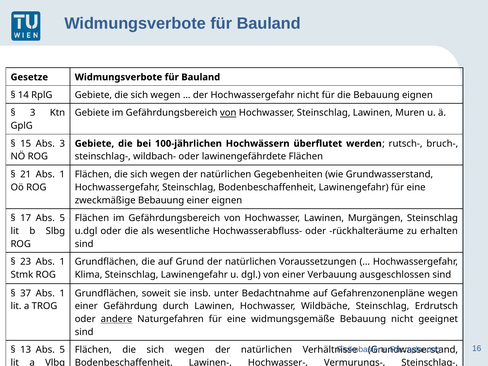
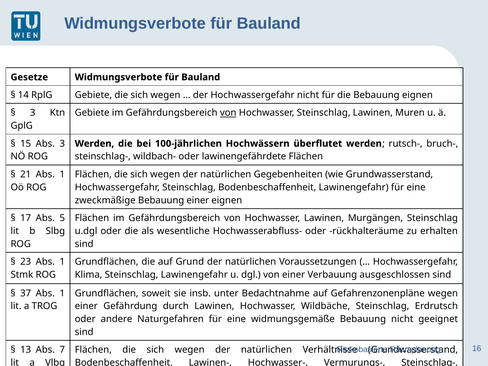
Gebiete: Gebiete -> Werden (94, 144)
andere underline: present -> none (116, 319)
13 Abs 5: 5 -> 7 (62, 350)
